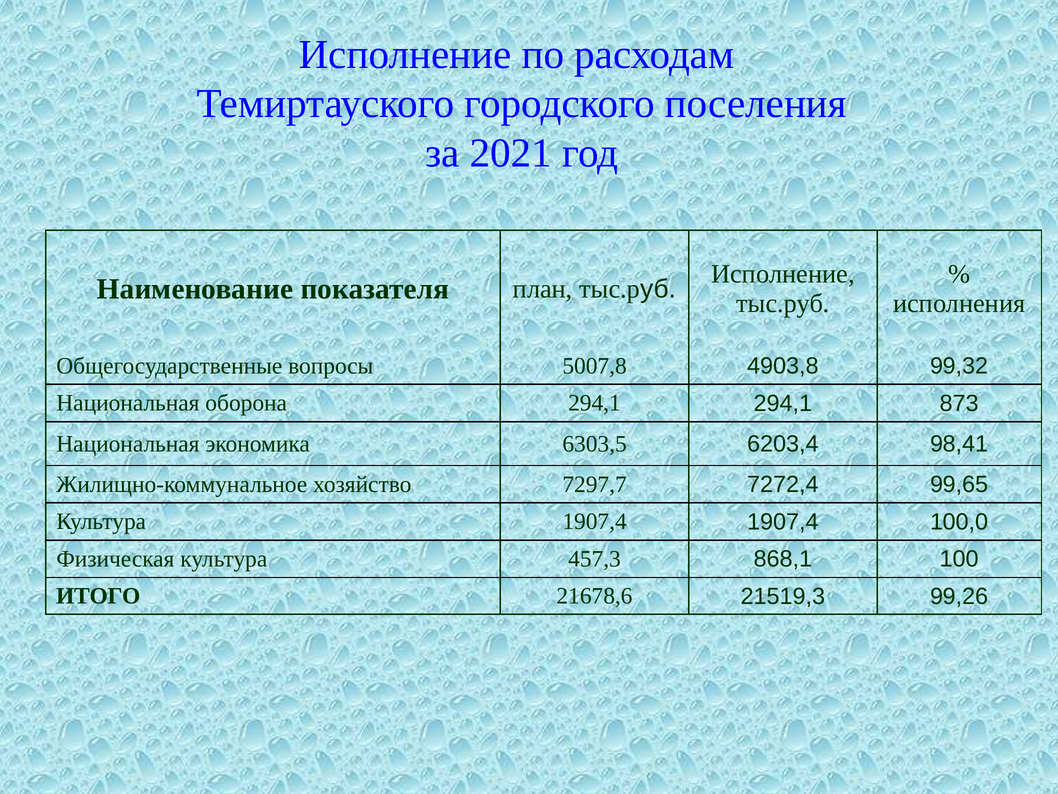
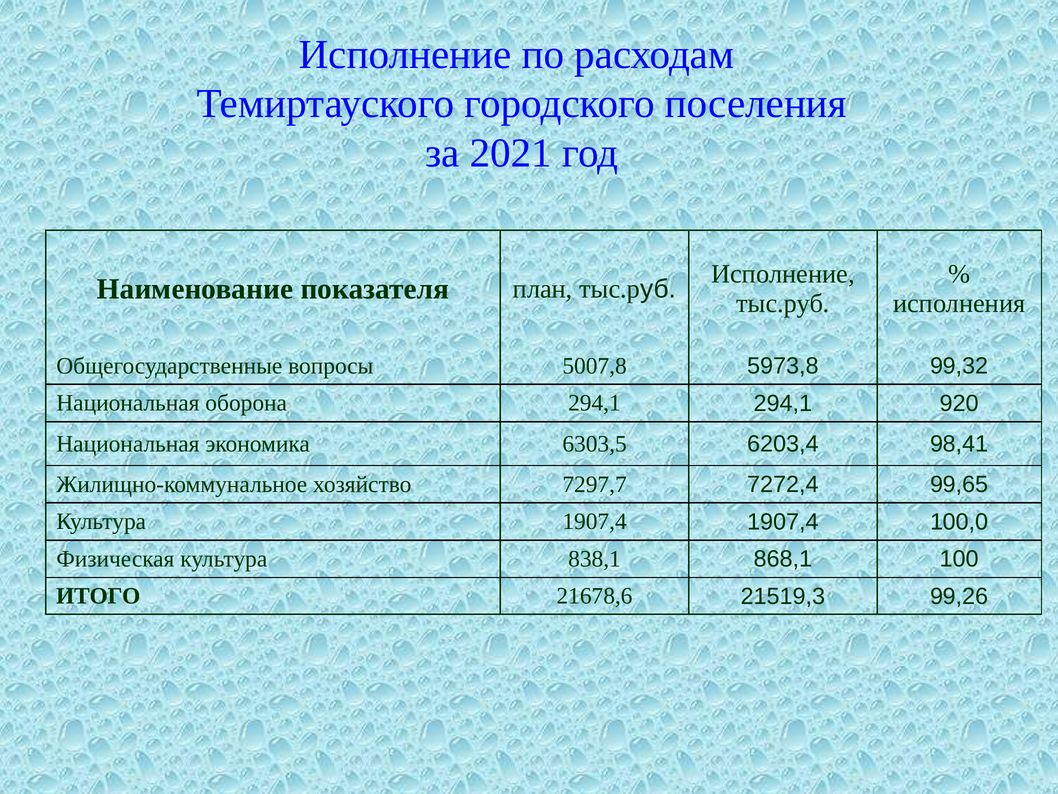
4903,8: 4903,8 -> 5973,8 (783, 366)
873: 873 -> 920 (959, 403)
457,3: 457,3 -> 838,1 (595, 559)
